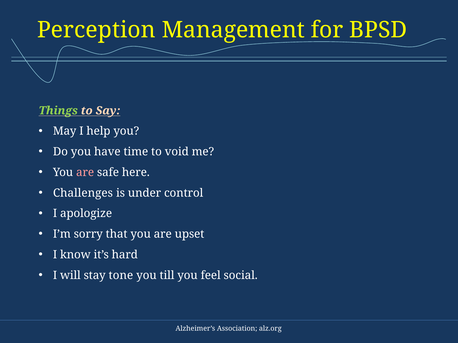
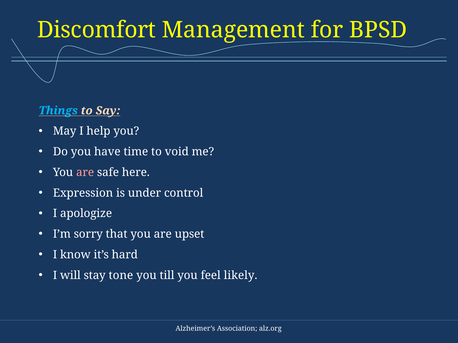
Perception: Perception -> Discomfort (96, 30)
Things colour: light green -> light blue (58, 111)
Challenges: Challenges -> Expression (83, 193)
social: social -> likely (241, 276)
